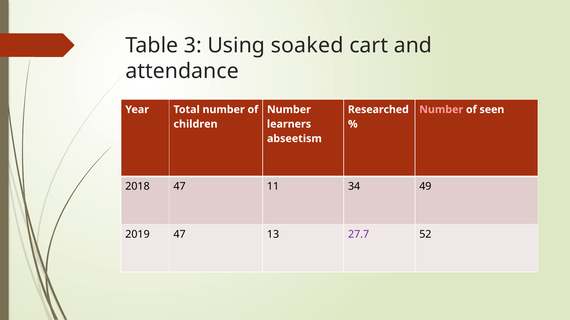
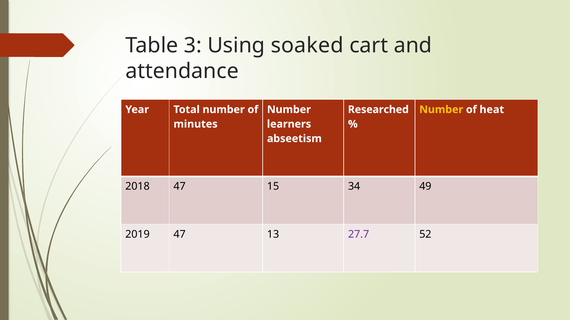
Number colour: pink -> yellow (441, 110)
seen: seen -> heat (492, 110)
children: children -> minutes (196, 124)
11: 11 -> 15 (273, 187)
